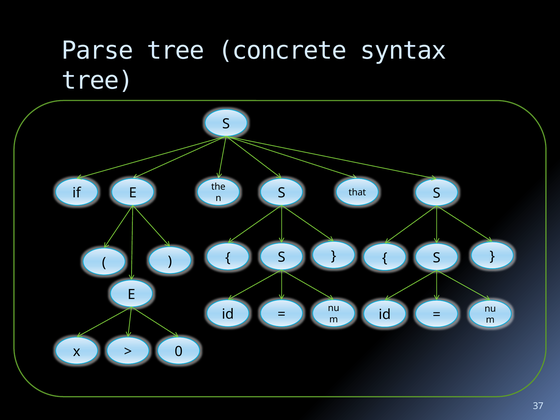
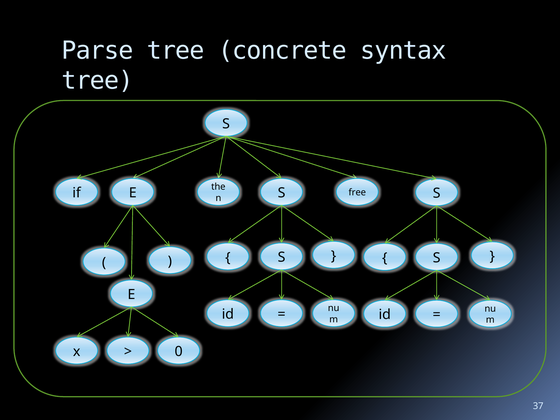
that: that -> free (357, 193)
